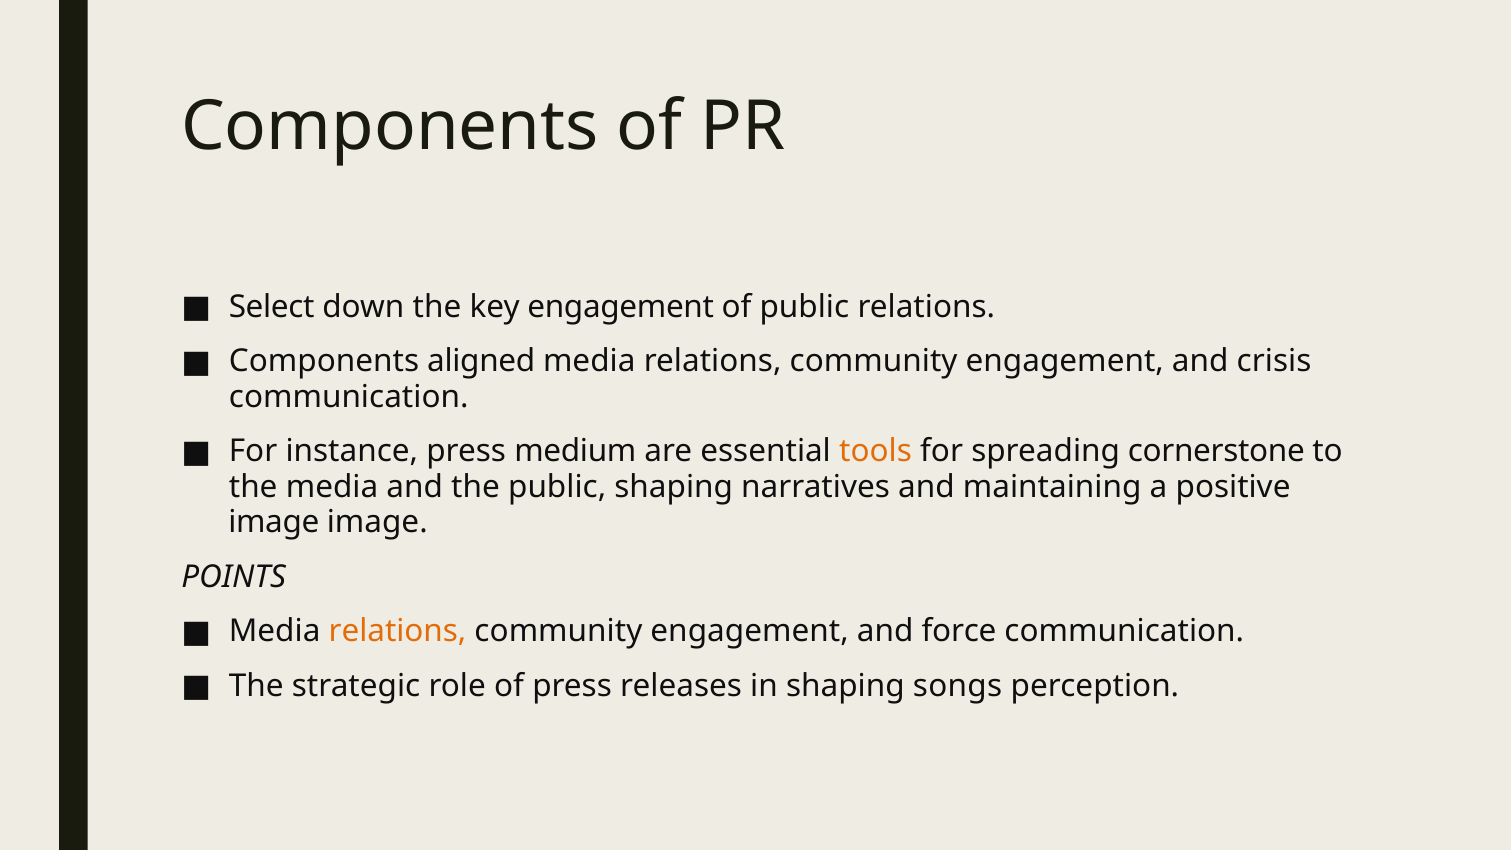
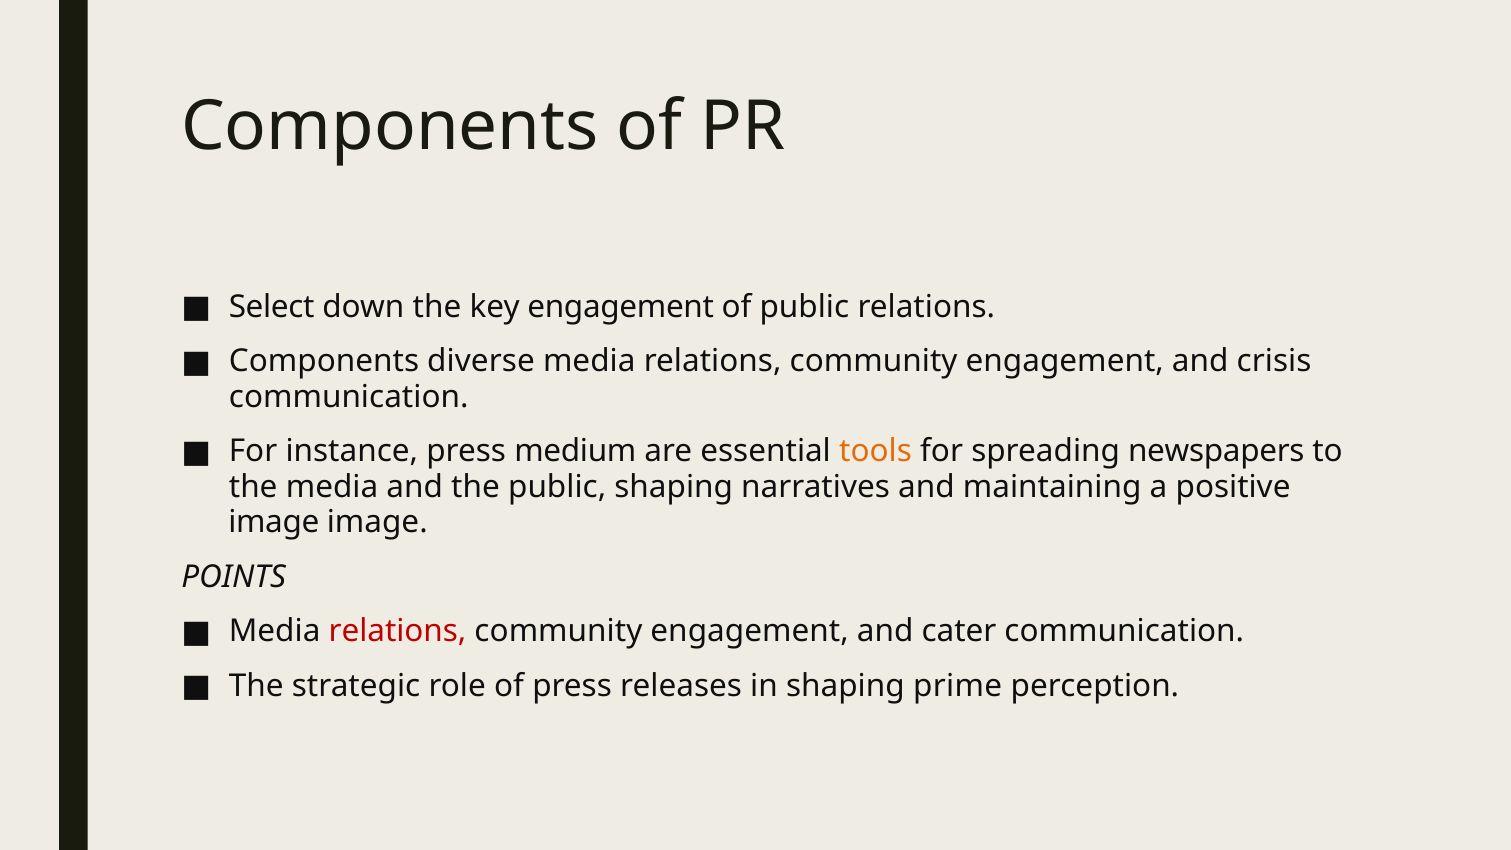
aligned: aligned -> diverse (481, 361)
cornerstone: cornerstone -> newspapers (1216, 451)
relations colour: orange -> red (398, 631)
force: force -> cater (959, 631)
songs: songs -> prime (958, 686)
